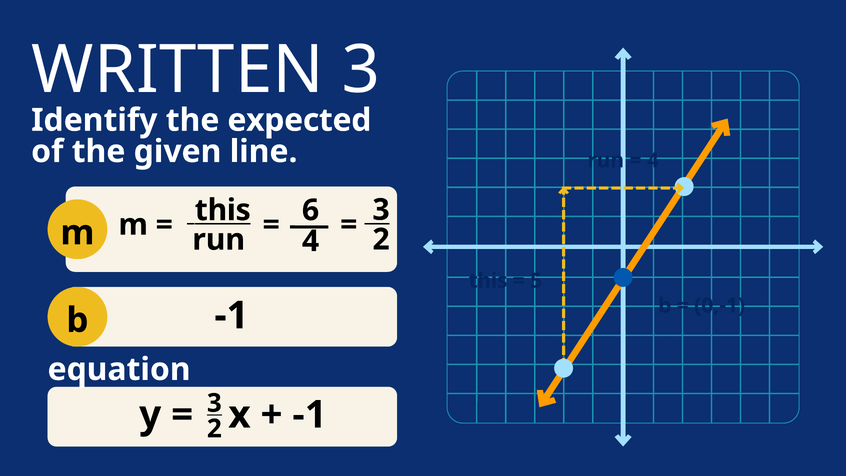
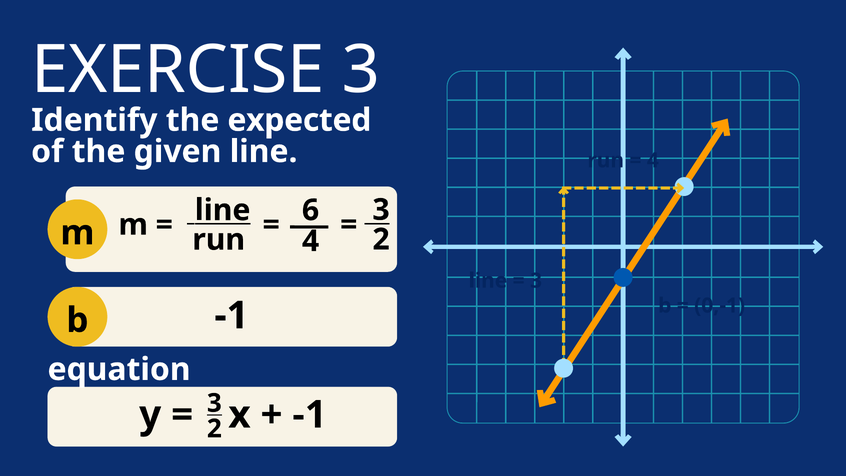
WRITTEN: WRITTEN -> EXERCISE (178, 70)
this: this -> line (223, 210)
this: this -> line (488, 281)
5: 5 -> 3 (536, 281)
